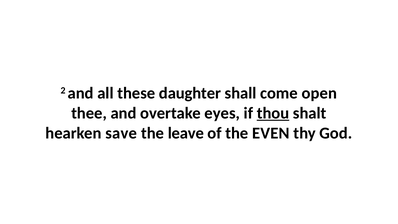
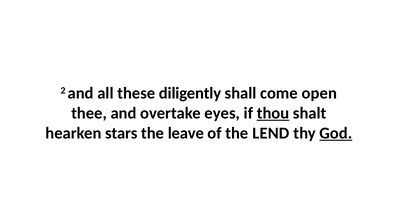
daughter: daughter -> diligently (190, 93)
save: save -> stars (121, 133)
EVEN: EVEN -> LEND (271, 133)
God underline: none -> present (336, 133)
